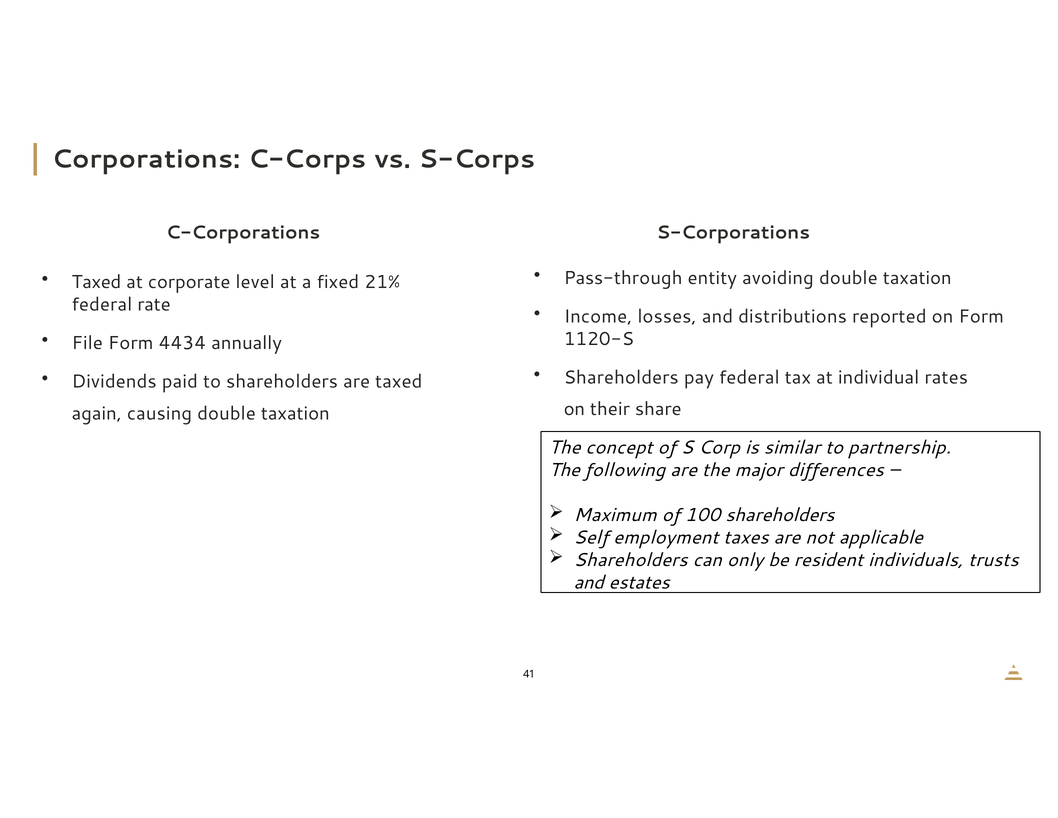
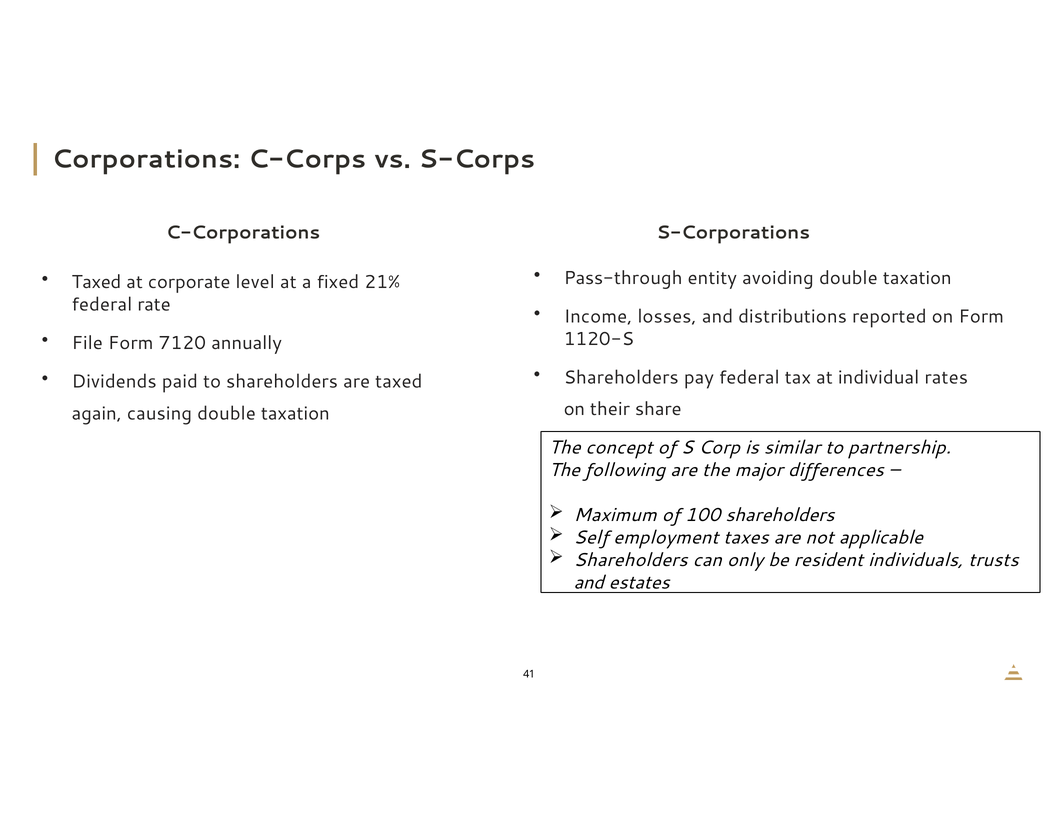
4434: 4434 -> 7120 (182, 343)
